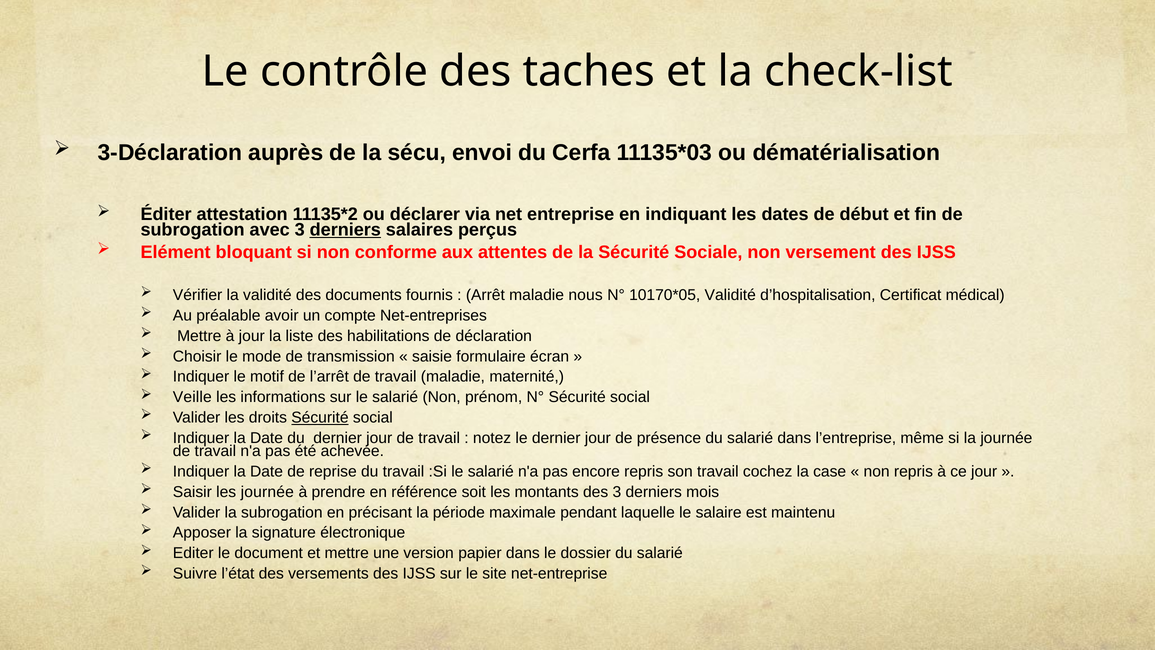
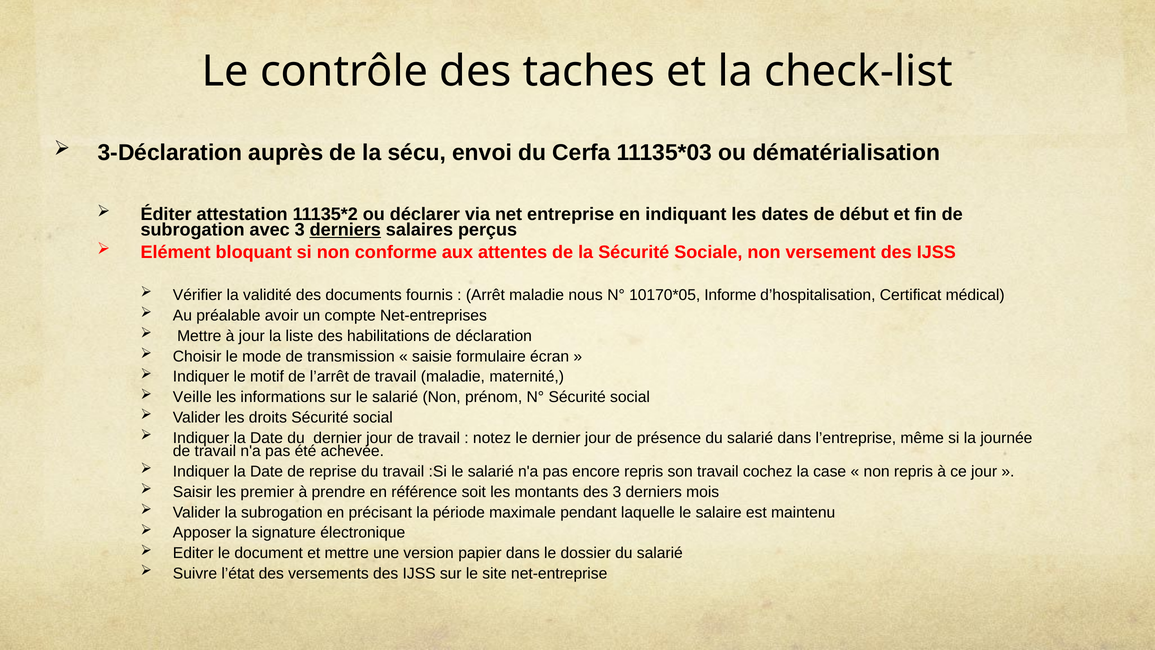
Validité: Validité -> Informe (730, 295)
Sécurité underline: present -> none (320, 417)
les journée: journée -> premier (267, 492)
